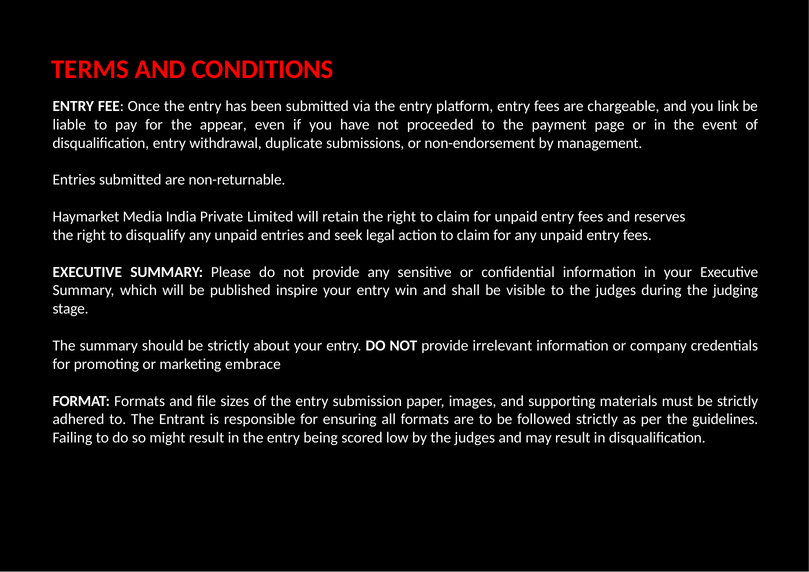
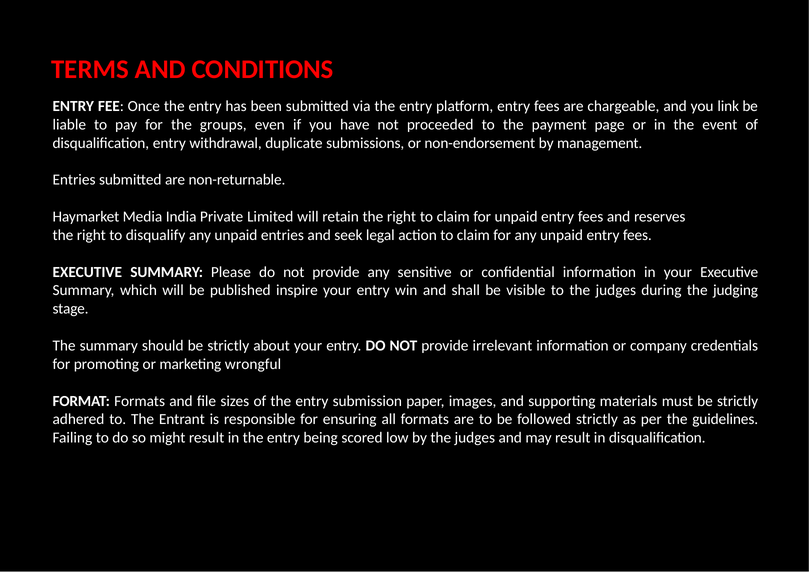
appear: appear -> groups (223, 125)
embrace: embrace -> wrongful (253, 365)
